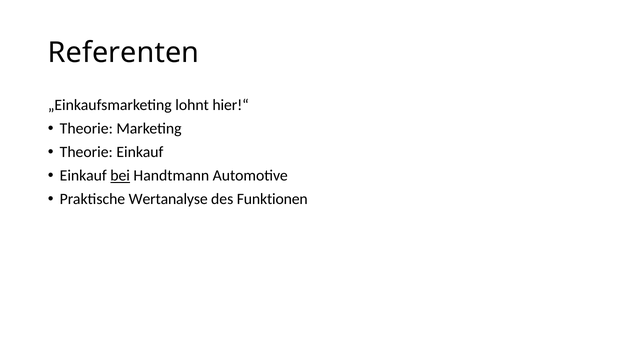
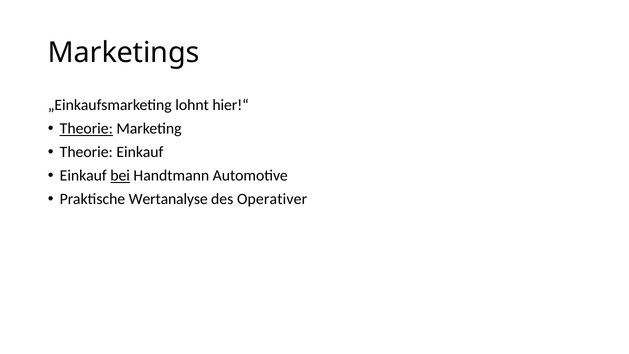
Referenten: Referenten -> Marketings (124, 53)
Theorie underline: none -> present (86, 128)
Funktionen: Funktionen -> Operativer (272, 199)
